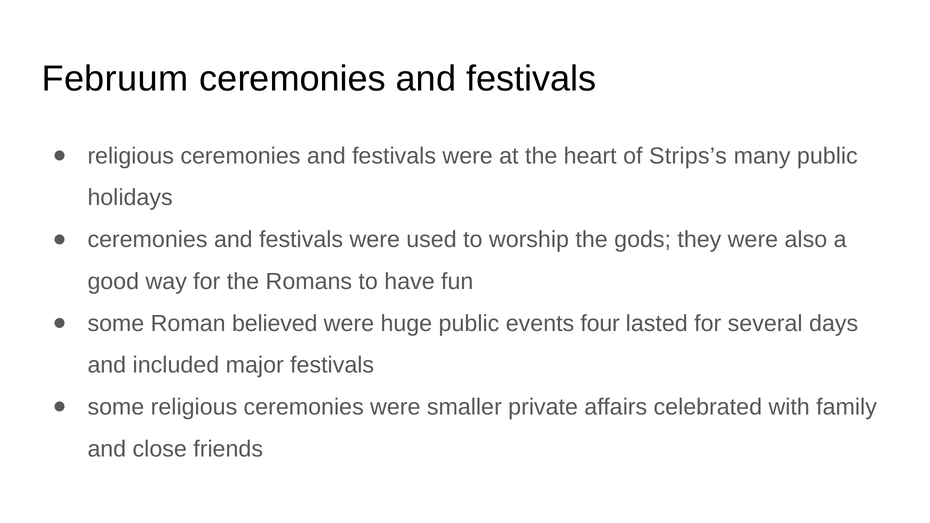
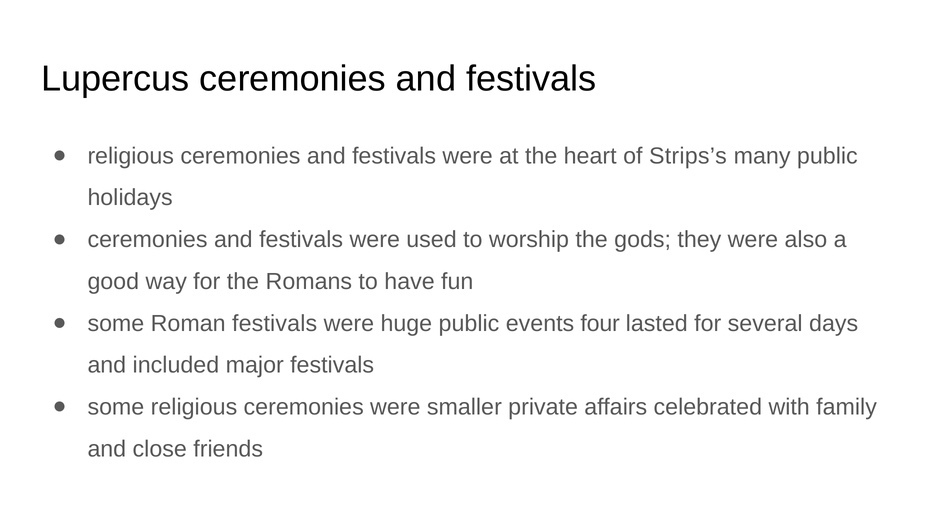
Februum: Februum -> Lupercus (115, 79)
Roman believed: believed -> festivals (275, 323)
